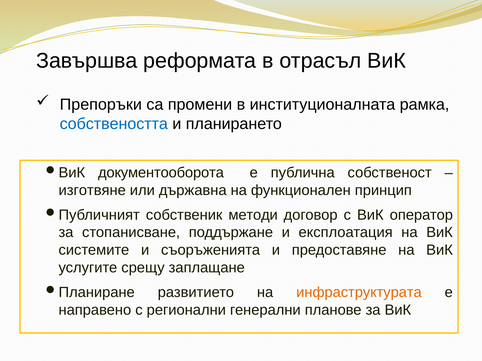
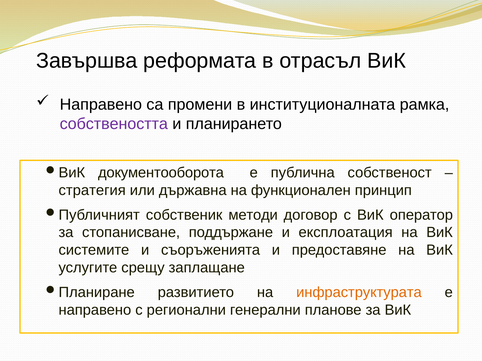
Препоръки: Препоръки -> Направено (101, 105)
собствеността colour: blue -> purple (114, 124)
изготвяне: изготвяне -> стратегия (92, 191)
